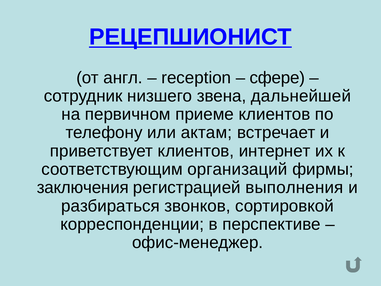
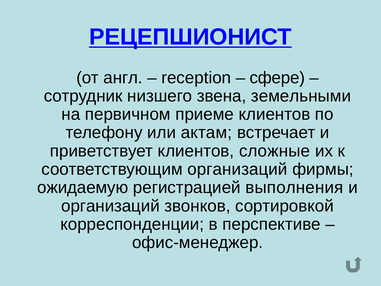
дальнейшей: дальнейшей -> земельными (301, 96)
интернет: интернет -> сложные (275, 151)
заключения: заключения -> ожидаемую (83, 187)
разбираться: разбираться -> организаций (110, 206)
